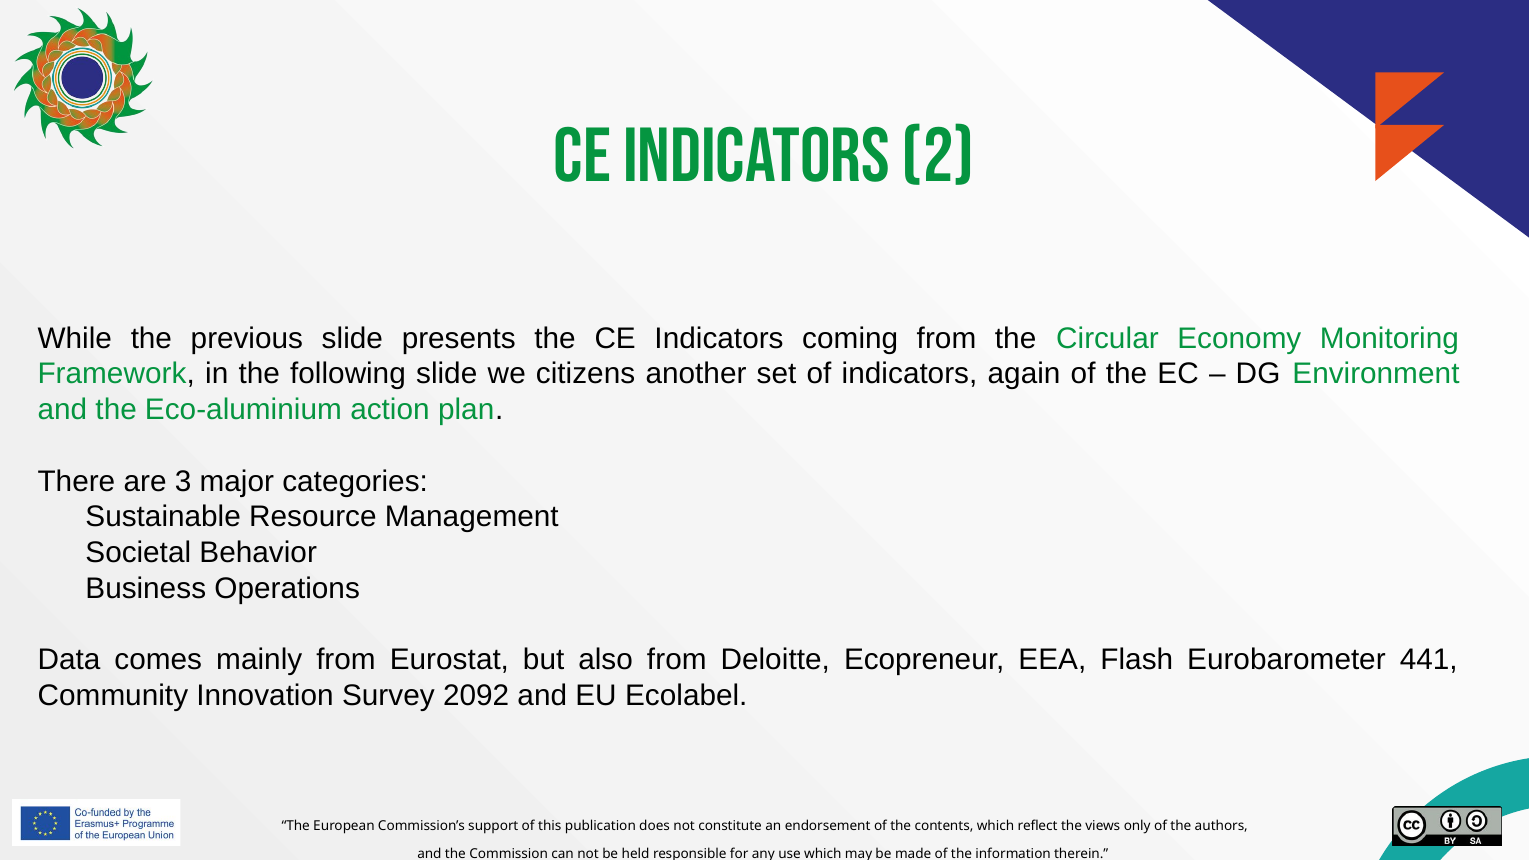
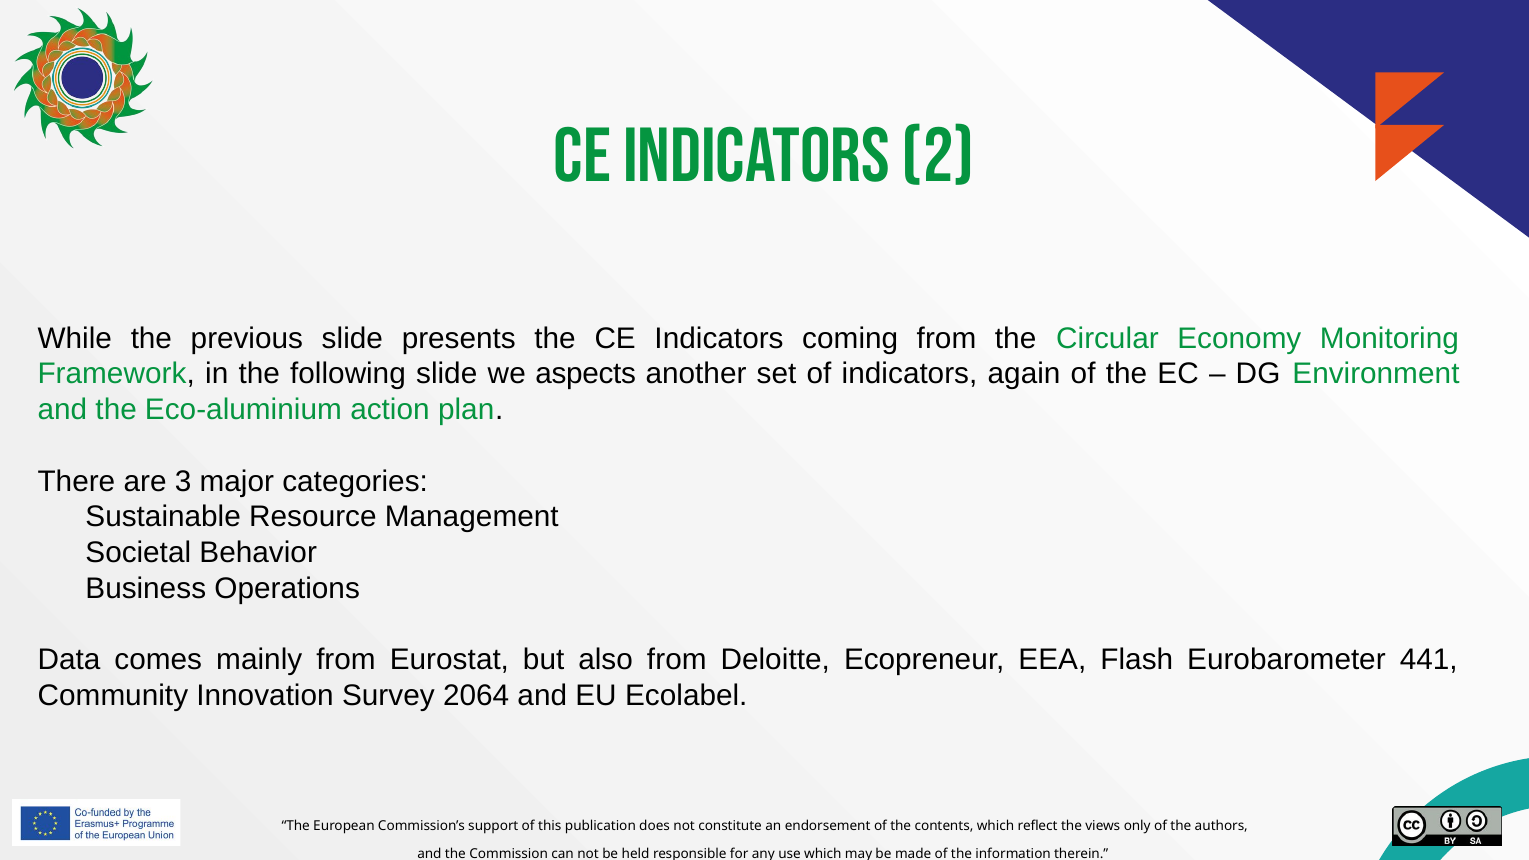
citizens: citizens -> aspects (586, 374)
2092: 2092 -> 2064 (476, 695)
